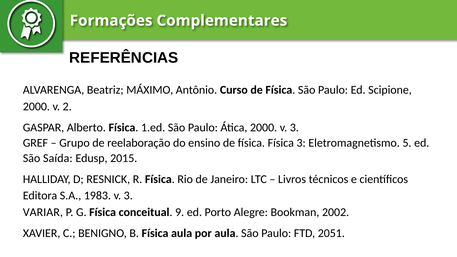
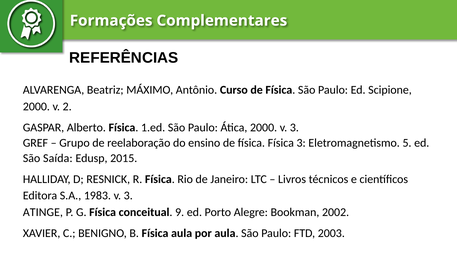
VARIAR: VARIAR -> ATINGE (43, 212)
2051: 2051 -> 2003 (331, 233)
